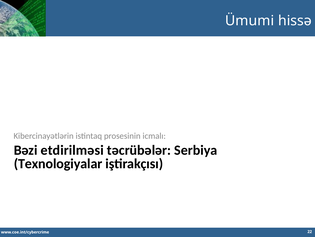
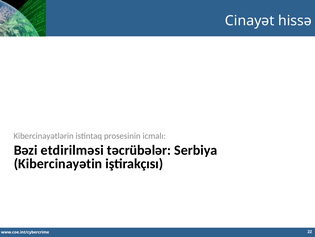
Ümumi: Ümumi -> Cinayət (250, 21)
Texnologiyalar: Texnologiyalar -> Kibercinayətin (58, 163)
